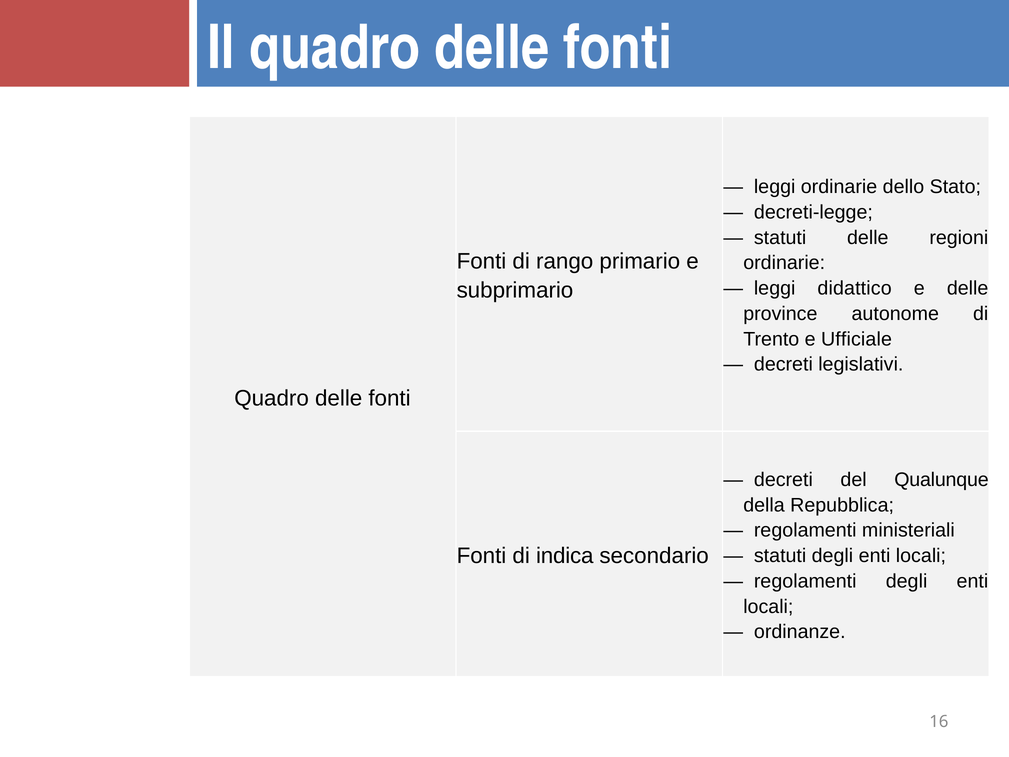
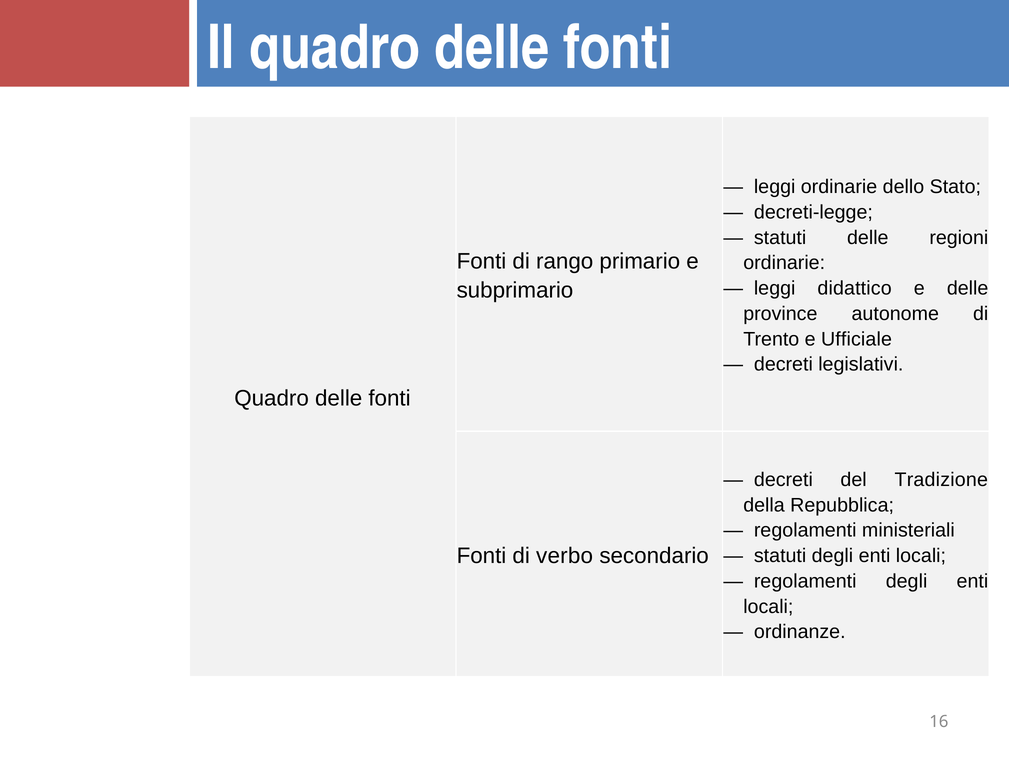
Qualunque: Qualunque -> Tradizione (941, 480)
indica: indica -> verbo (565, 556)
